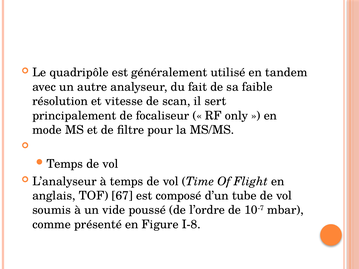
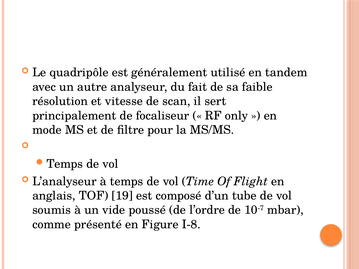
67: 67 -> 19 (122, 196)
